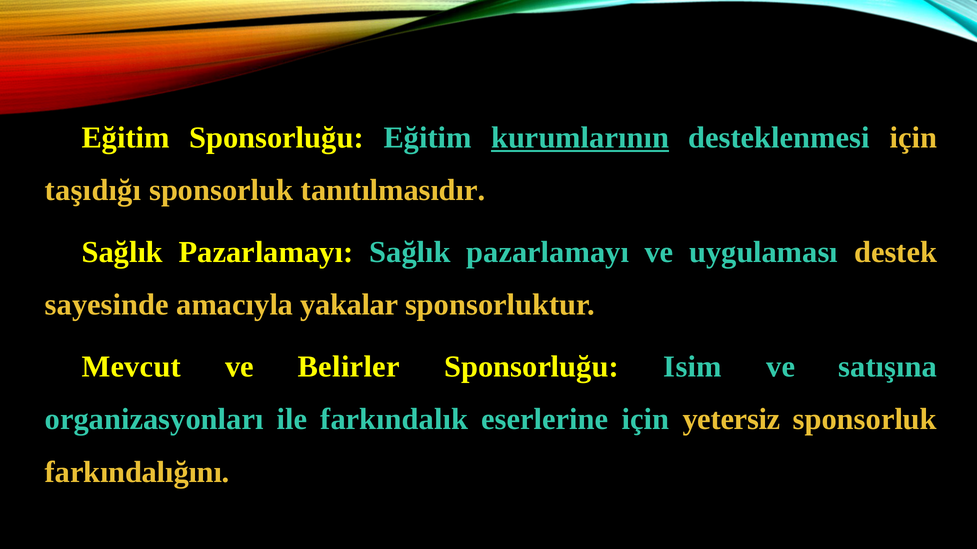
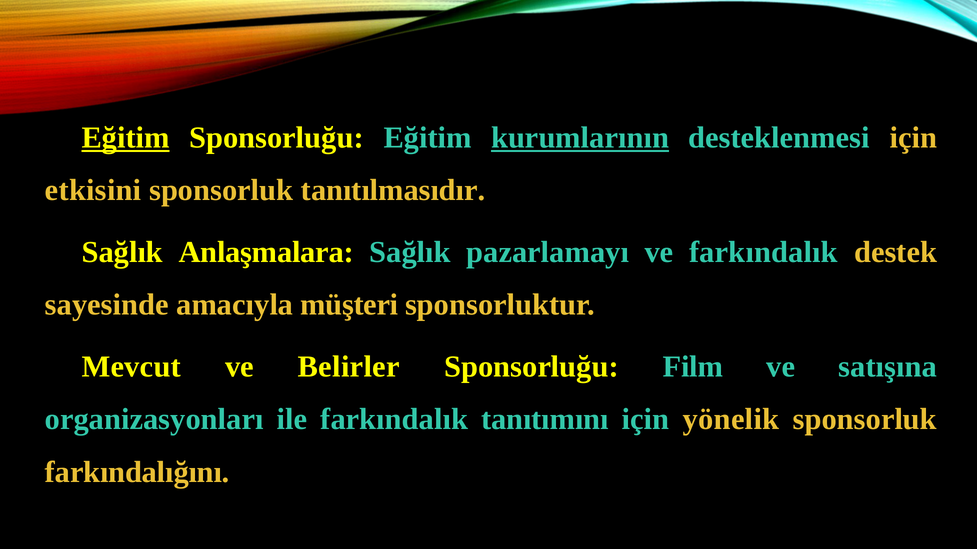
Eğitim underline: none -> present (126, 138)
taşıdığı: taşıdığı -> etkisini (93, 191)
Pazarlamayı: Pazarlamayı -> Anlaşmalara (266, 253)
ve uygulaması: uygulaması -> farkındalık (763, 253)
yakalar: yakalar -> müşteri (349, 305)
Isim: Isim -> Film (693, 367)
eserlerine: eserlerine -> tanıtımını (545, 420)
yetersiz: yetersiz -> yönelik (731, 420)
